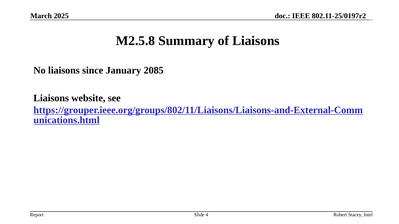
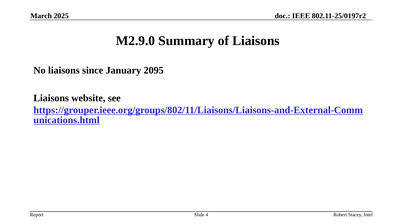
M2.5.8: M2.5.8 -> M2.9.0 (135, 41)
2085: 2085 -> 2095 (154, 70)
